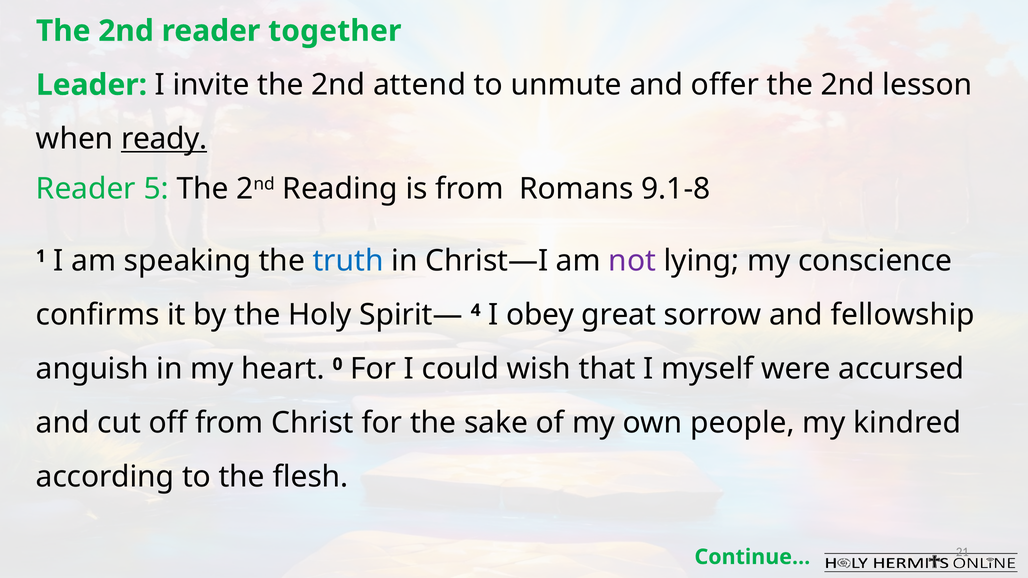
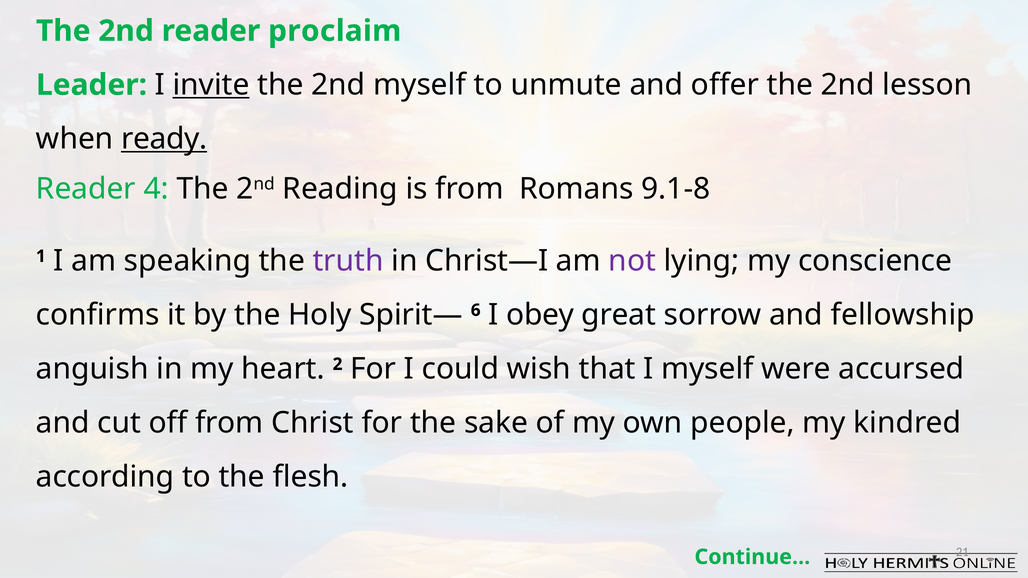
together: together -> proclaim (335, 31)
invite underline: none -> present (211, 85)
2nd attend: attend -> myself (420, 85)
5: 5 -> 4 (156, 189)
truth colour: blue -> purple (348, 261)
4: 4 -> 6 (476, 310)
0: 0 -> 2 (338, 364)
